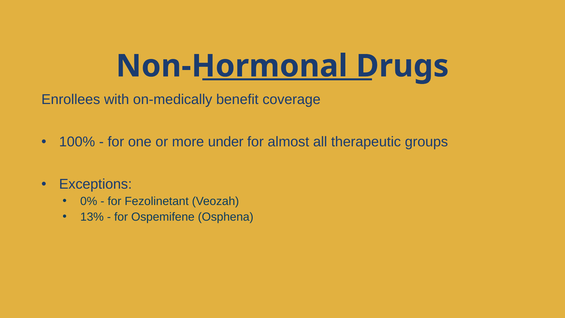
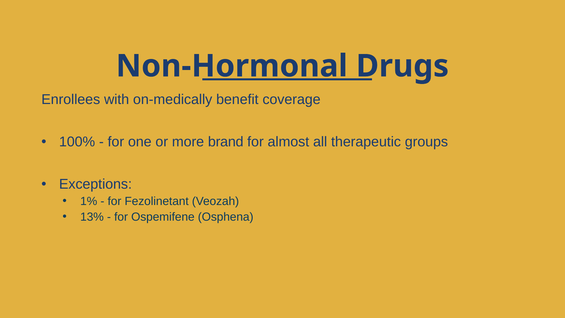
under: under -> brand (226, 142)
0%: 0% -> 1% (89, 201)
